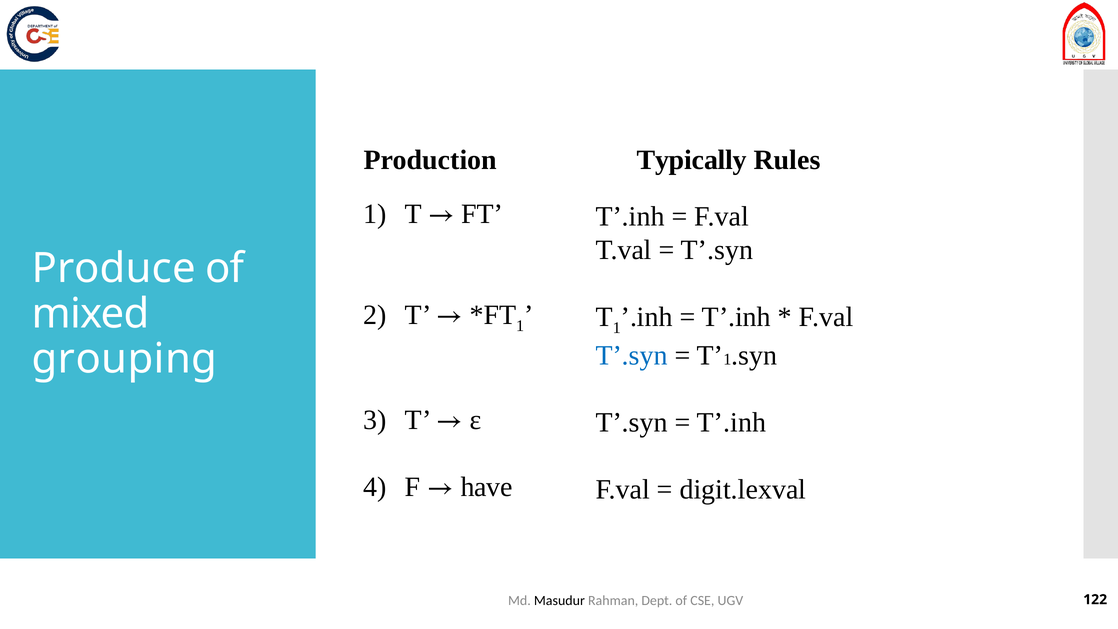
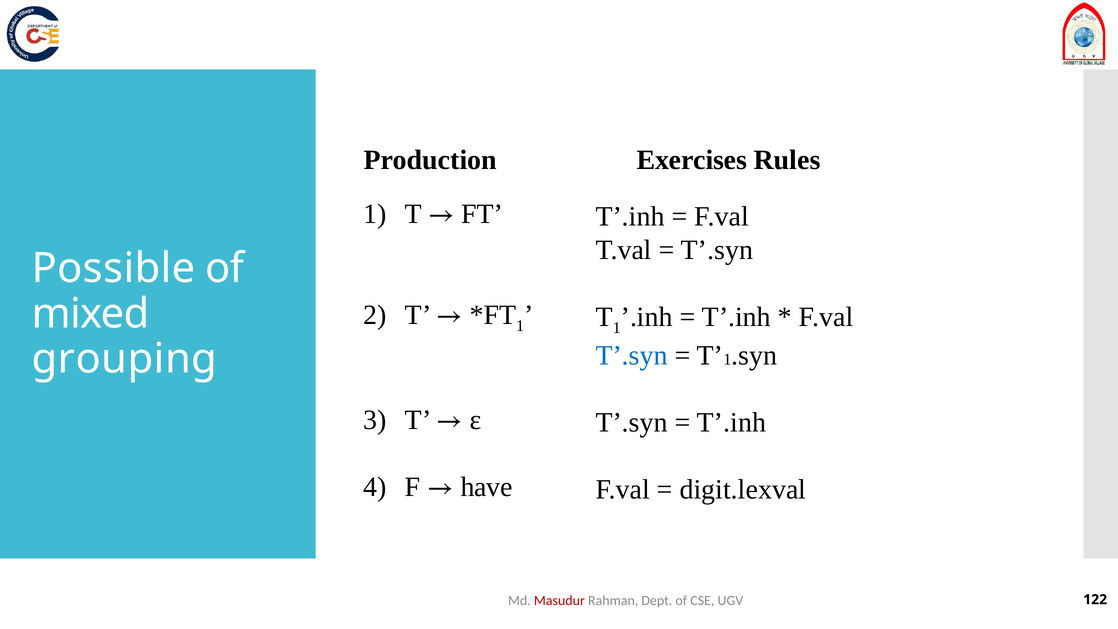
Typically: Typically -> Exercises (692, 160)
Produce: Produce -> Possible (114, 268)
Masudur colour: black -> red (559, 601)
